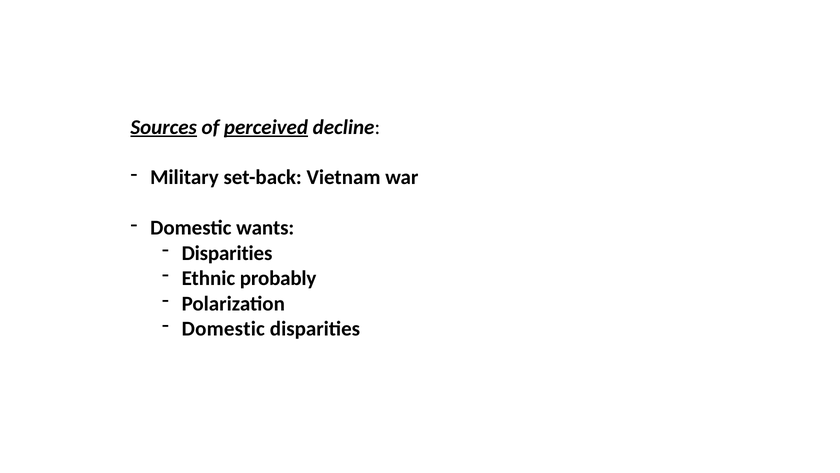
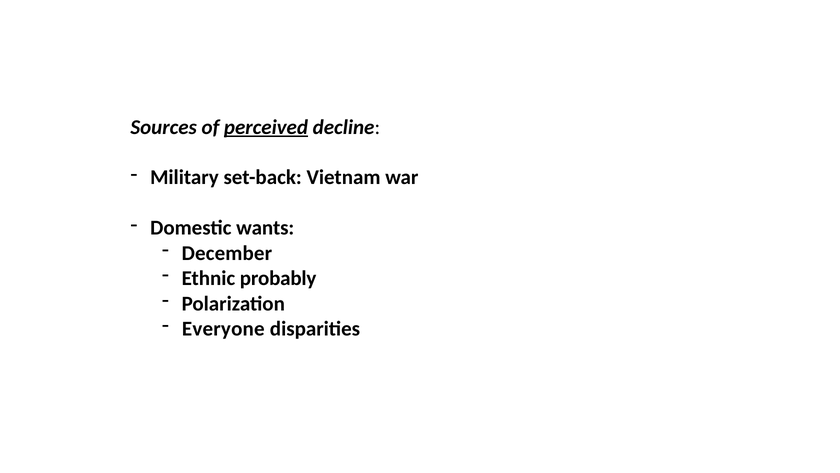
Sources underline: present -> none (164, 127)
Disparities: Disparities -> December (227, 253)
Domestic: Domestic -> Everyone (223, 329)
